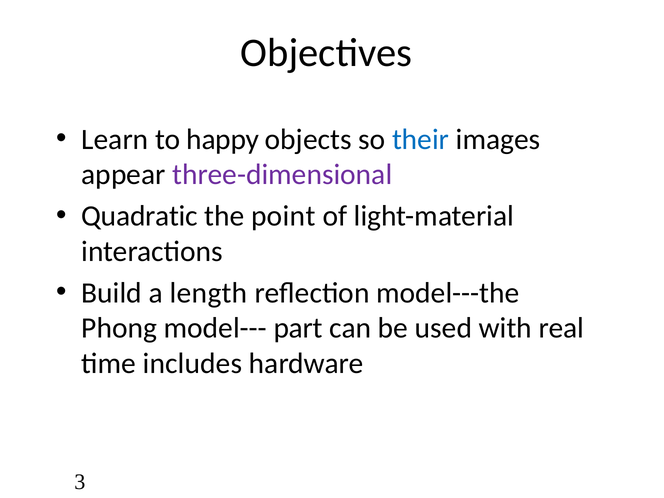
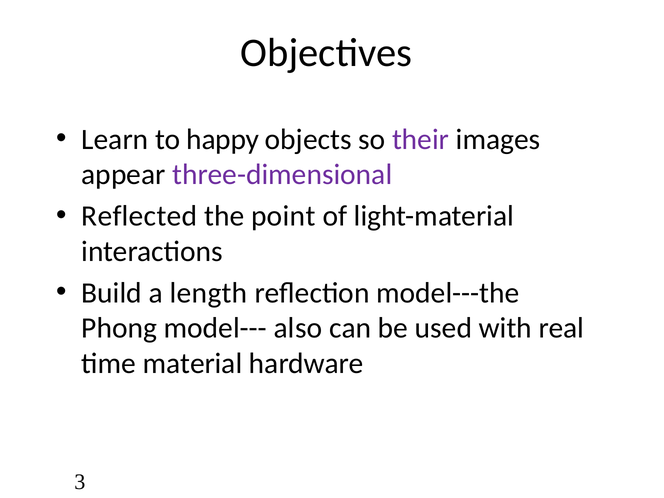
their colour: blue -> purple (421, 139)
Quadratic: Quadratic -> Reflected (139, 216)
part: part -> also (298, 328)
includes: includes -> material (193, 364)
